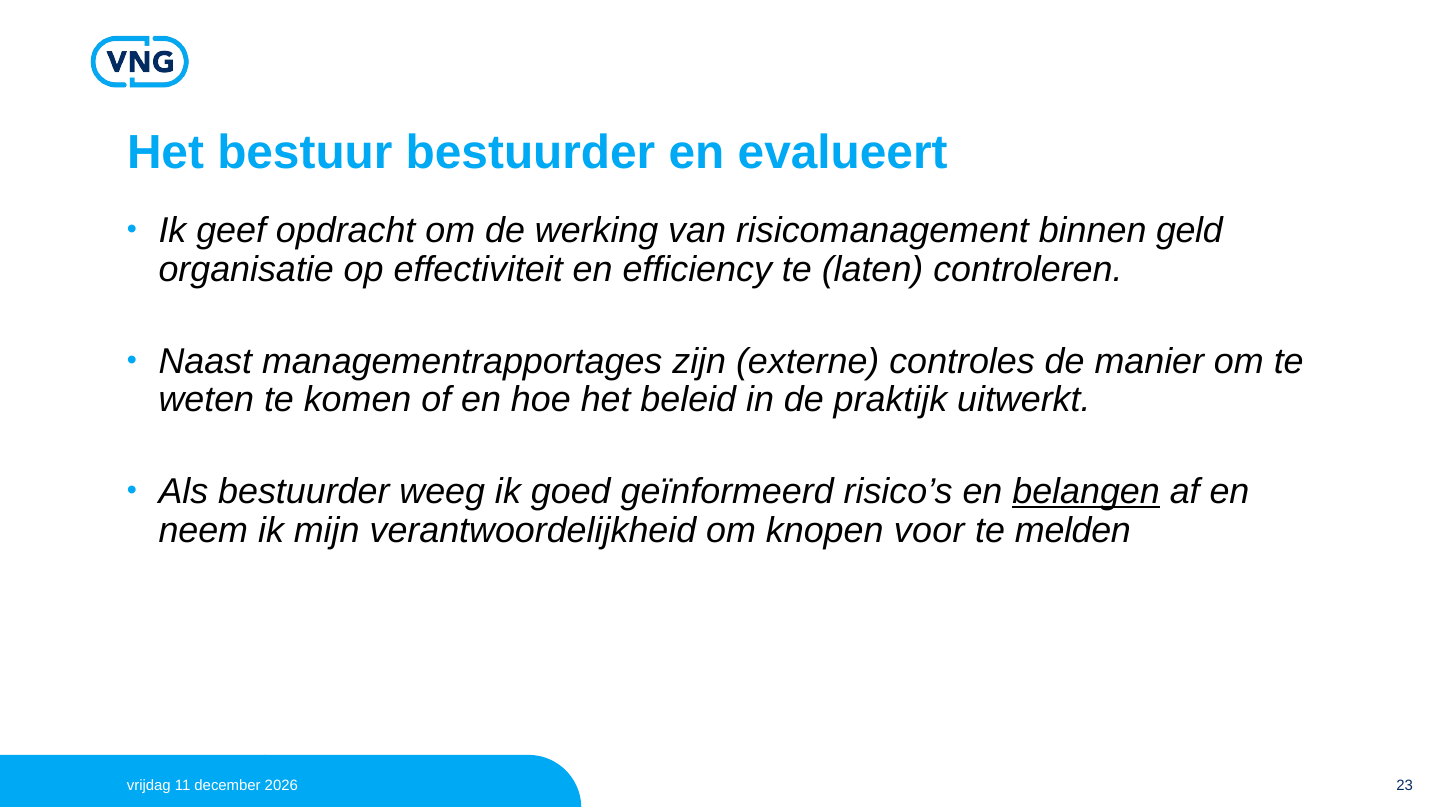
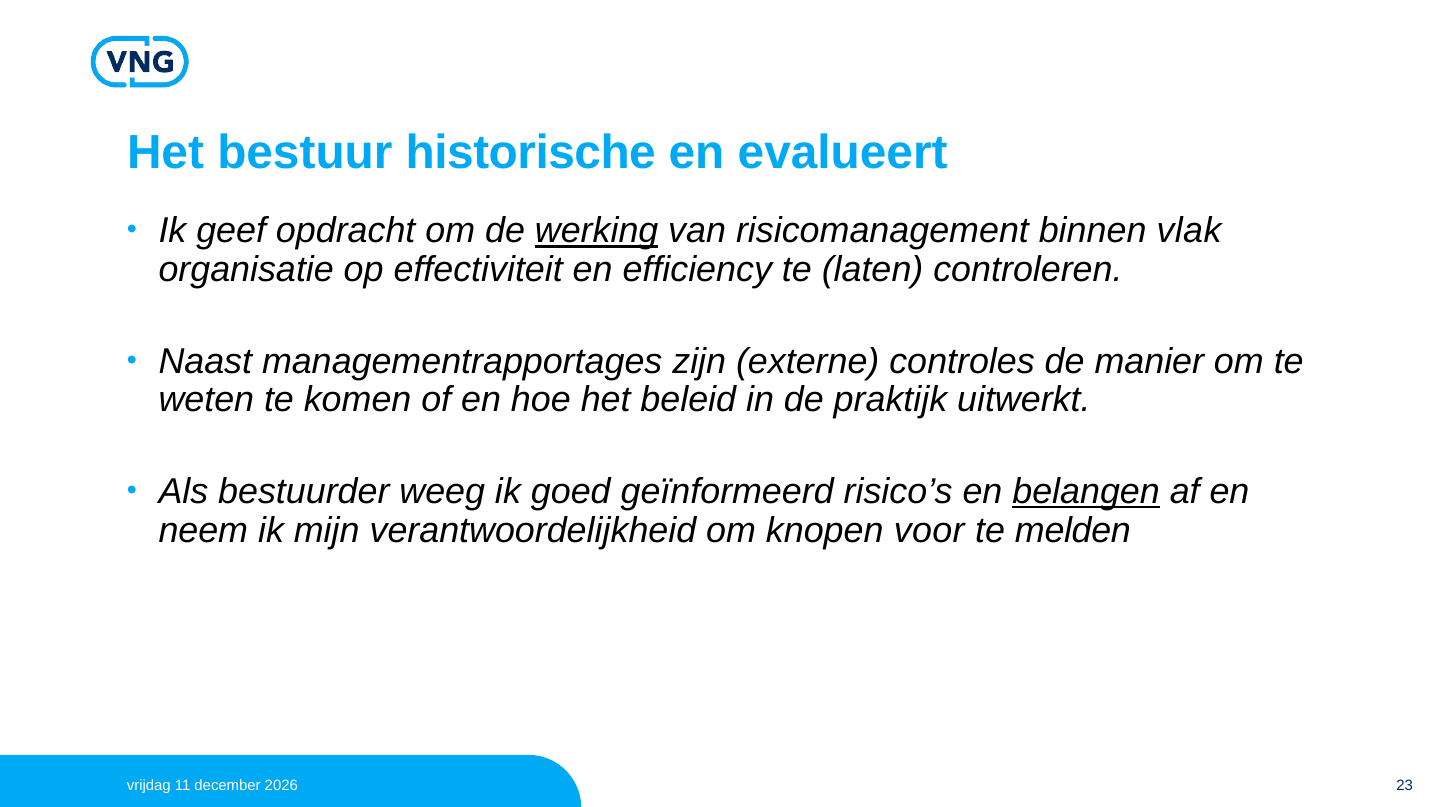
bestuur bestuurder: bestuurder -> historische (531, 153)
werking underline: none -> present (597, 231)
geld: geld -> vlak (1189, 231)
